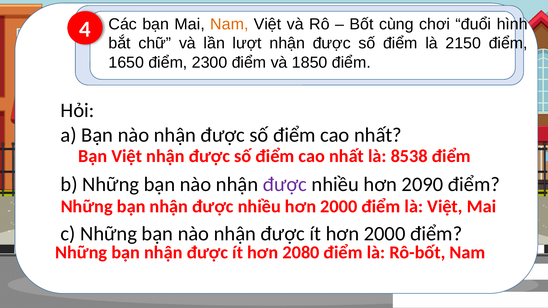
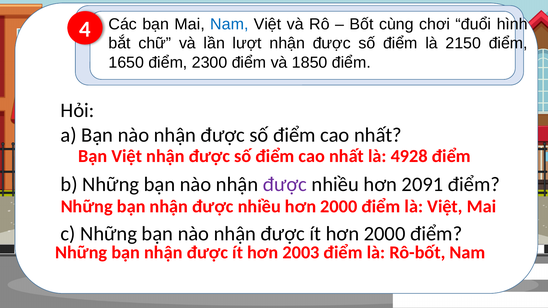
Nam colour: orange -> blue (229, 24)
8538: 8538 -> 4928 (409, 156)
2090: 2090 -> 2091 (422, 184)
2080: 2080 -> 2003 (301, 253)
